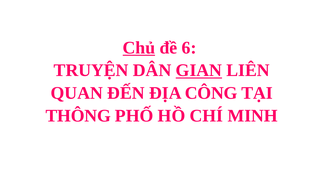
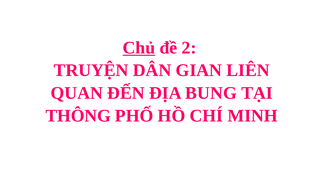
6: 6 -> 2 (189, 48)
GIAN underline: present -> none (199, 70)
CÔNG: CÔNG -> BUNG (211, 93)
